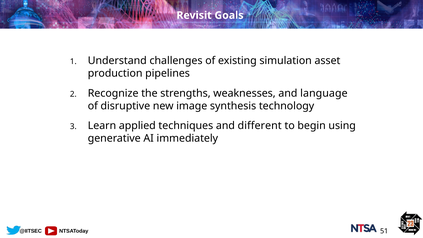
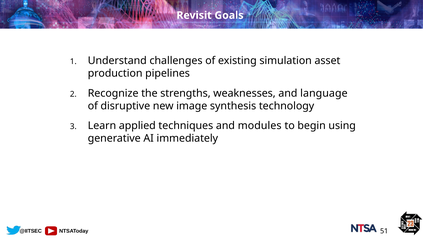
different: different -> modules (260, 126)
